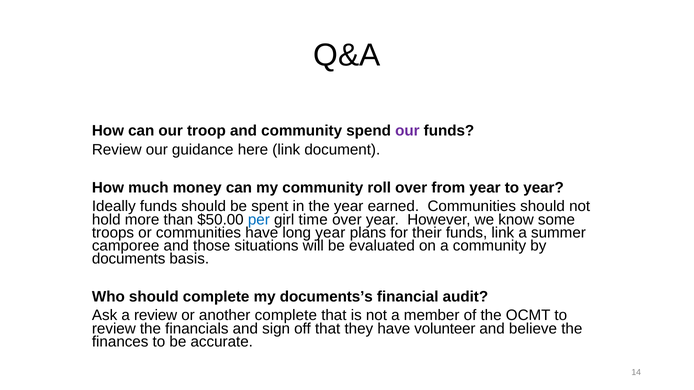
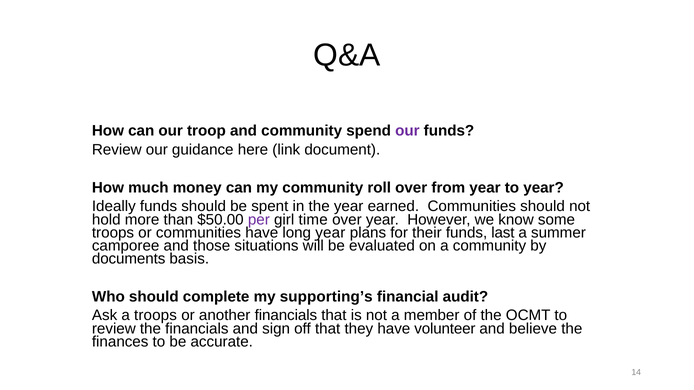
per colour: blue -> purple (259, 220)
funds link: link -> last (503, 233)
documents’s: documents’s -> supporting’s (326, 297)
a review: review -> troops (155, 316)
another complete: complete -> financials (286, 316)
